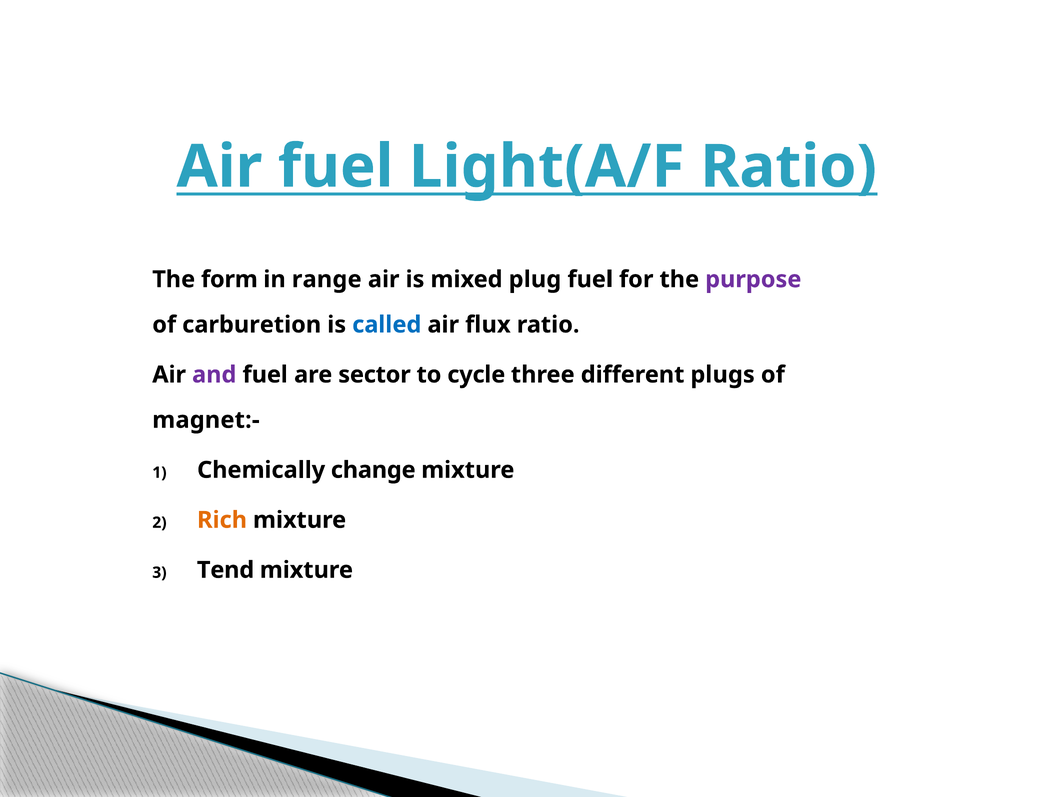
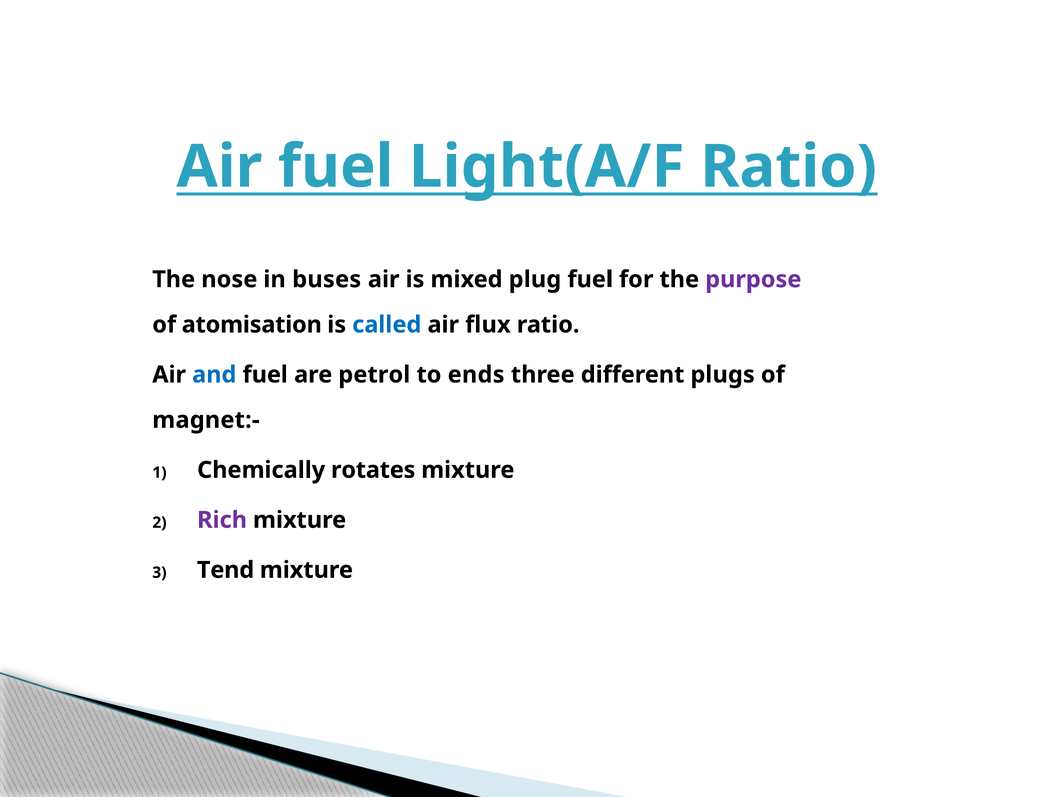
form: form -> nose (229, 280)
range: range -> buses (327, 280)
carburetion: carburetion -> atomisation (252, 325)
and colour: purple -> blue (214, 375)
sector: sector -> petrol (374, 375)
cycle: cycle -> ends (476, 375)
change: change -> rotates (373, 470)
Rich colour: orange -> purple (222, 520)
